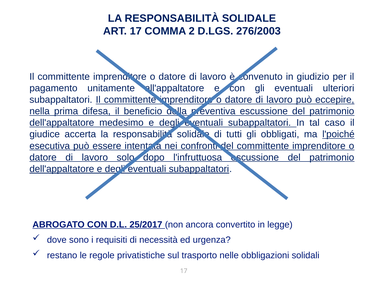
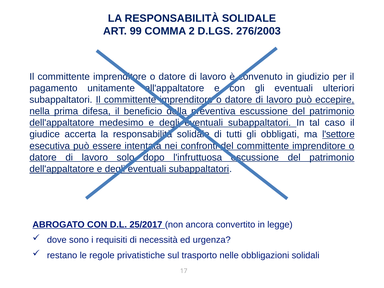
ART 17: 17 -> 99 (136, 31)
l'poiché: l'poiché -> l'settore (338, 134)
